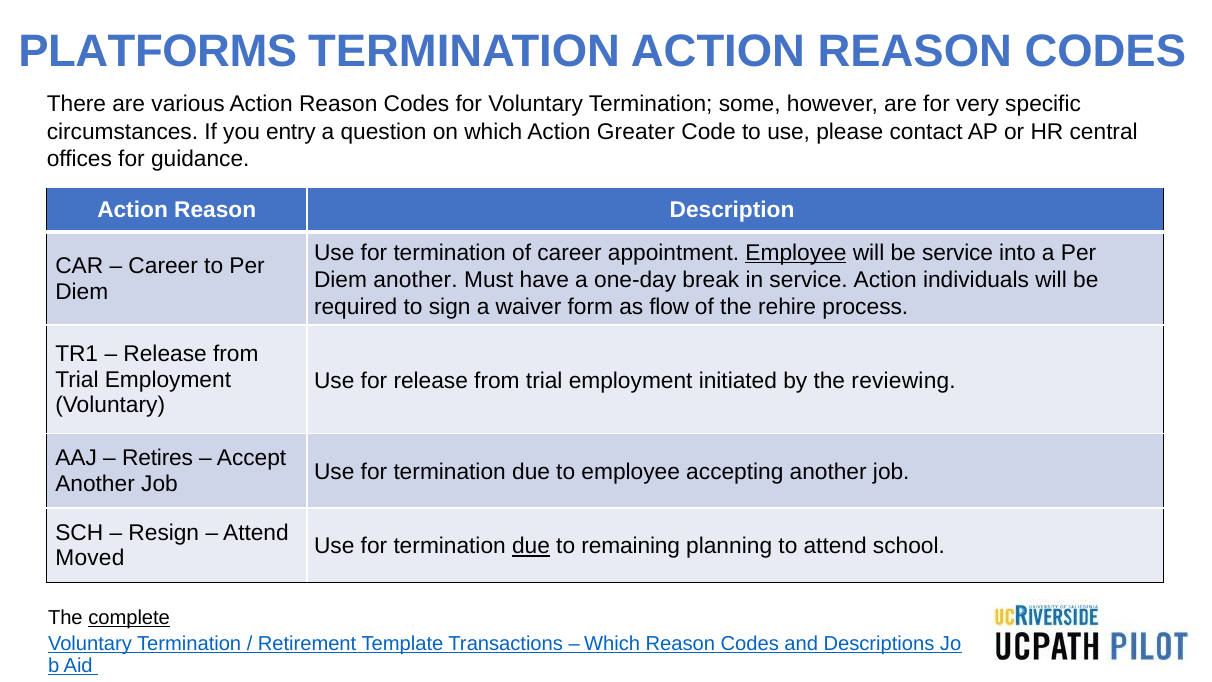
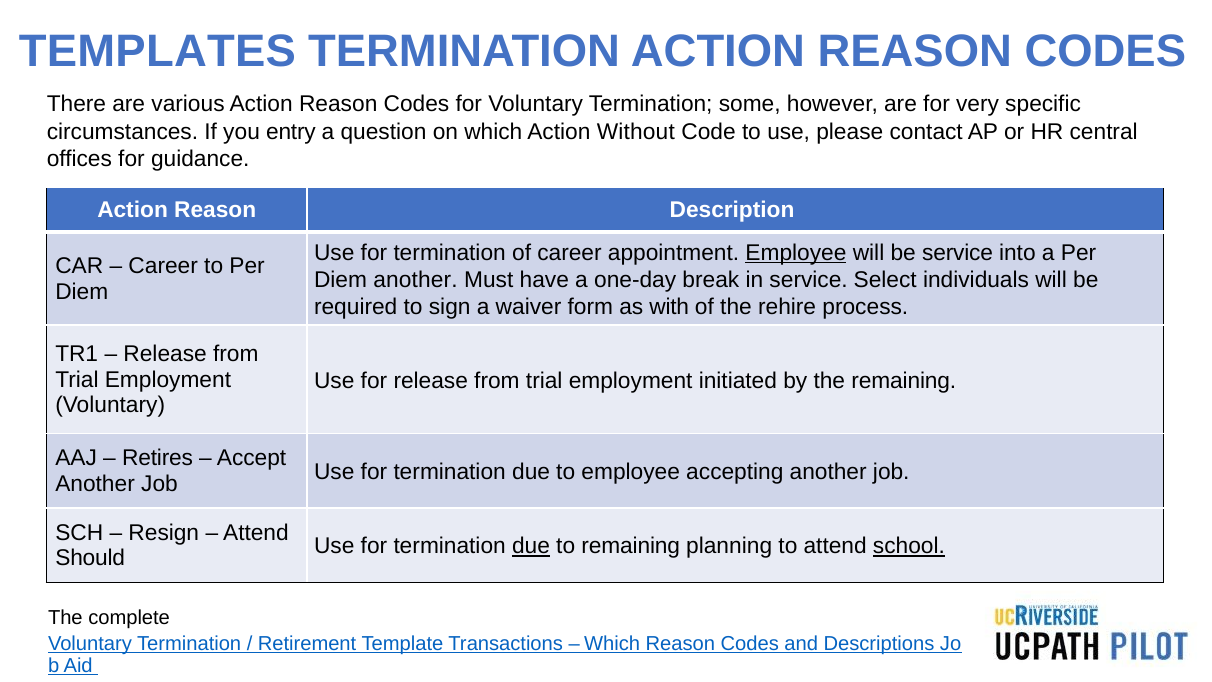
PLATFORMS: PLATFORMS -> TEMPLATES (157, 51)
Greater: Greater -> Without (636, 132)
service Action: Action -> Select (885, 280)
flow: flow -> with (669, 307)
the reviewing: reviewing -> remaining (904, 380)
school underline: none -> present (909, 546)
Moved: Moved -> Should (90, 558)
complete underline: present -> none (129, 617)
